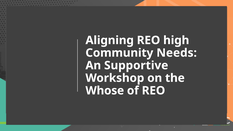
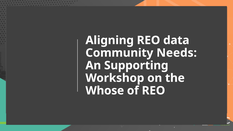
high: high -> data (176, 40)
Supportive: Supportive -> Supporting (136, 65)
